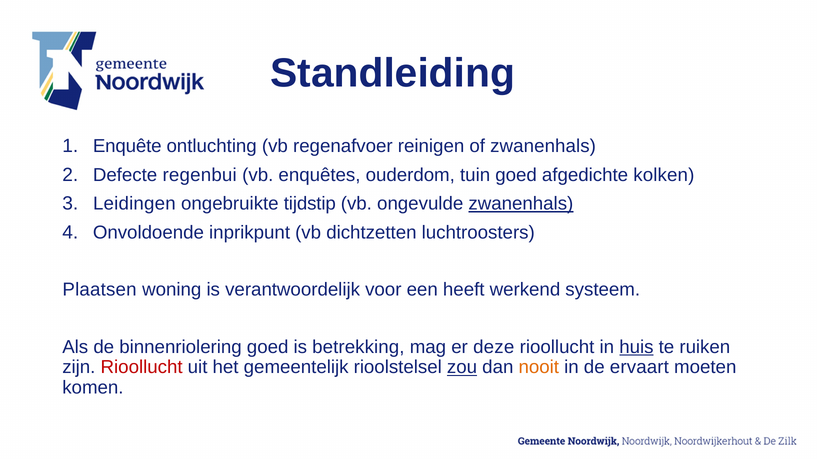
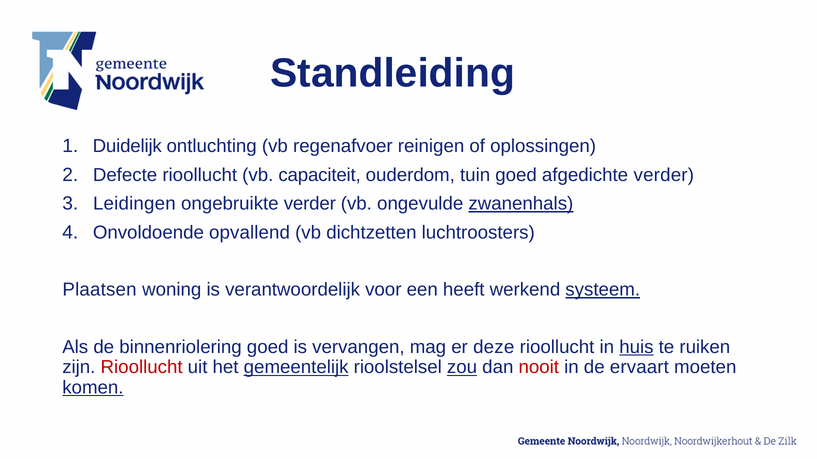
Enquête: Enquête -> Duidelijk (127, 146)
of zwanenhals: zwanenhals -> oplossingen (543, 146)
Defecte regenbui: regenbui -> rioollucht (200, 175)
enquêtes: enquêtes -> capaciteit (320, 175)
afgedichte kolken: kolken -> verder (664, 175)
ongebruikte tijdstip: tijdstip -> verder (310, 204)
inprikpunt: inprikpunt -> opvallend (250, 233)
systeem underline: none -> present (603, 290)
betrekking: betrekking -> vervangen (358, 348)
gemeentelijk underline: none -> present (296, 368)
nooit colour: orange -> red (539, 368)
komen underline: none -> present (93, 388)
